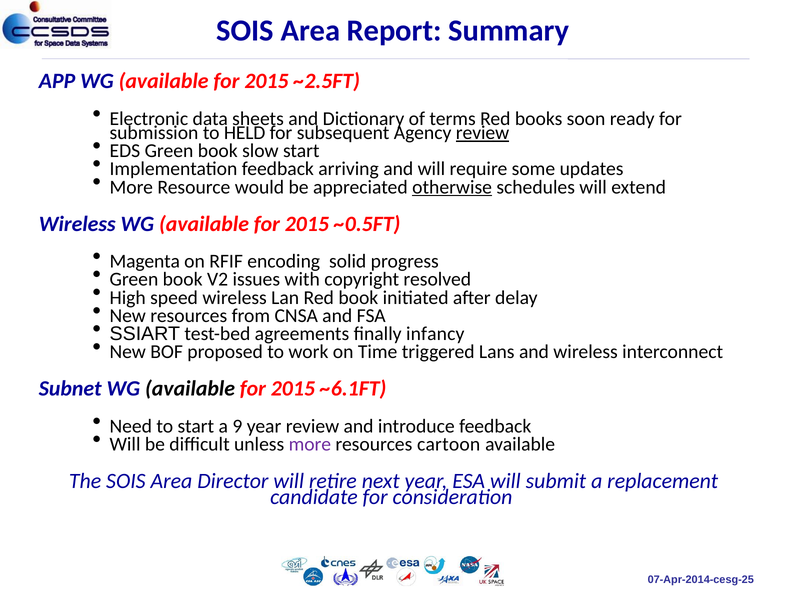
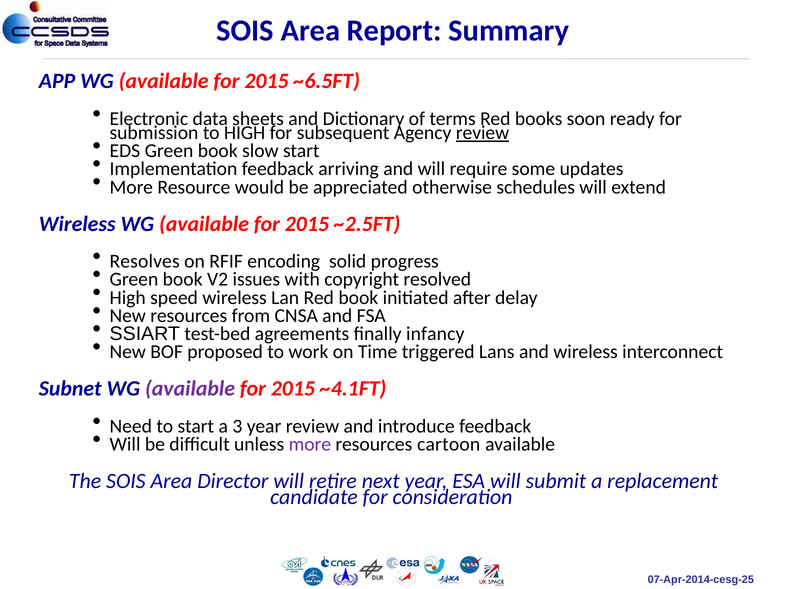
~2.5FT: ~2.5FT -> ~6.5FT (327, 81)
to HELD: HELD -> HIGH (245, 133)
otherwise underline: present -> none (452, 187)
~0.5FT: ~0.5FT -> ~2.5FT (367, 224)
Magenta: Magenta -> Resolves (145, 261)
available colour: black -> purple (190, 389)
~6.1FT: ~6.1FT -> ~4.1FT (353, 389)
9: 9 -> 3 (237, 426)
